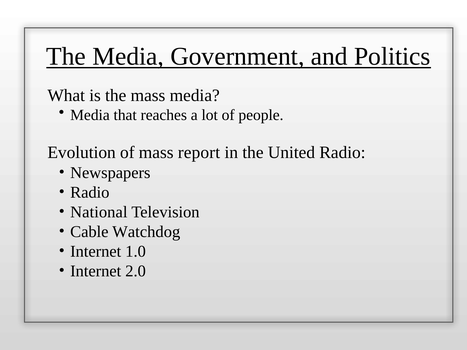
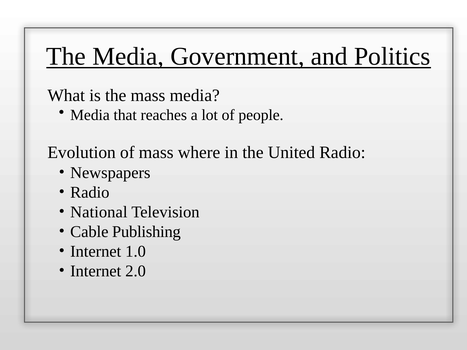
report: report -> where (199, 153)
Watchdog: Watchdog -> Publishing (146, 232)
